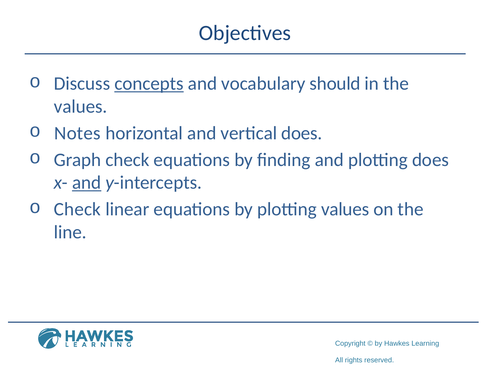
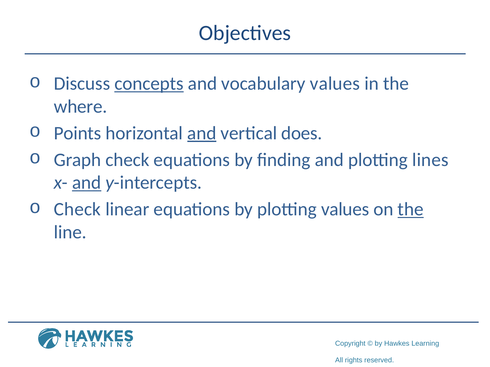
vocabulary should: should -> values (335, 84)
values: values -> where (81, 107)
Notes: Notes -> Points (78, 133)
and underline: none -> present (202, 133)
plotting does: does -> lines (430, 160)
the underline: none -> present (411, 210)
